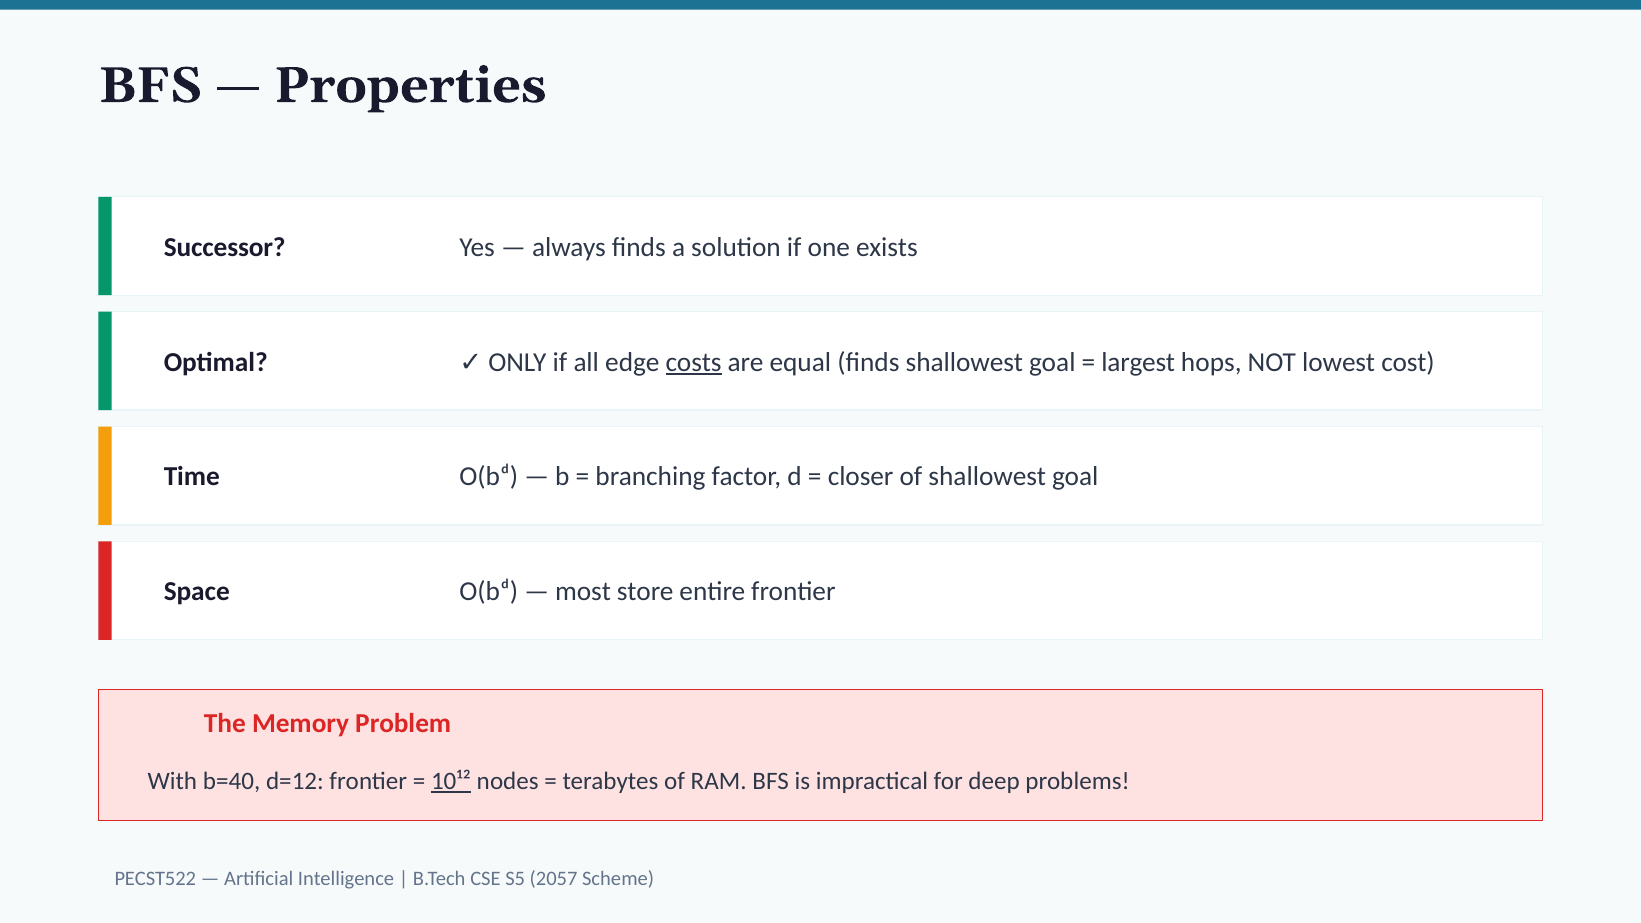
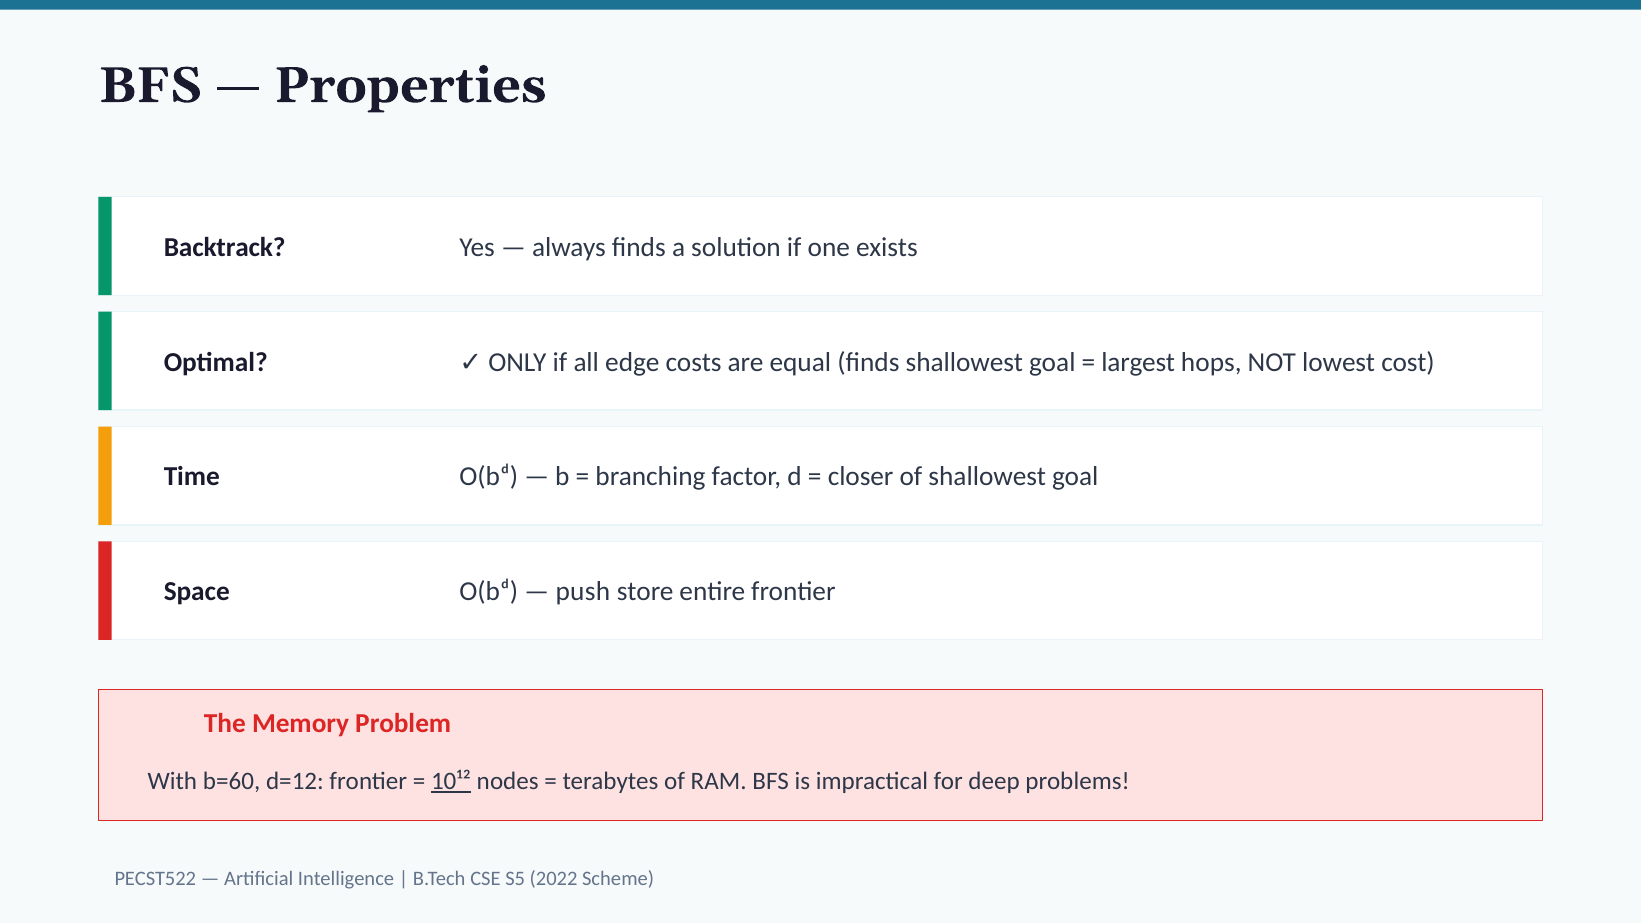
Successor: Successor -> Backtrack (225, 247)
costs underline: present -> none (694, 362)
most: most -> push (583, 592)
b=40: b=40 -> b=60 (232, 781)
2057: 2057 -> 2022 (554, 879)
